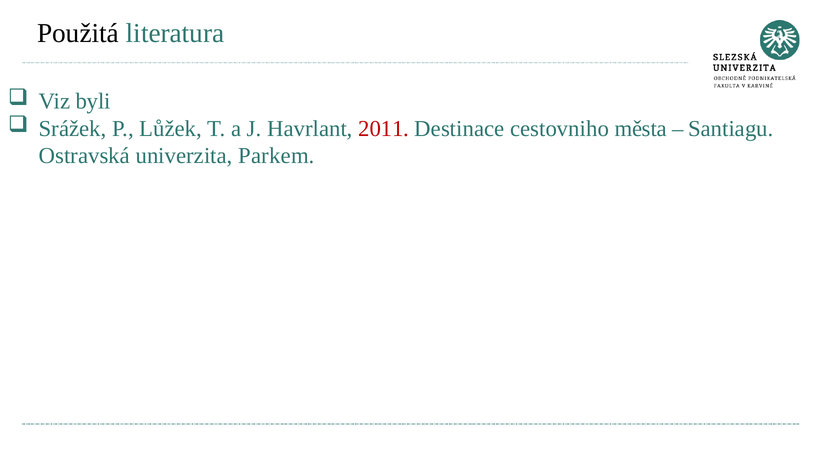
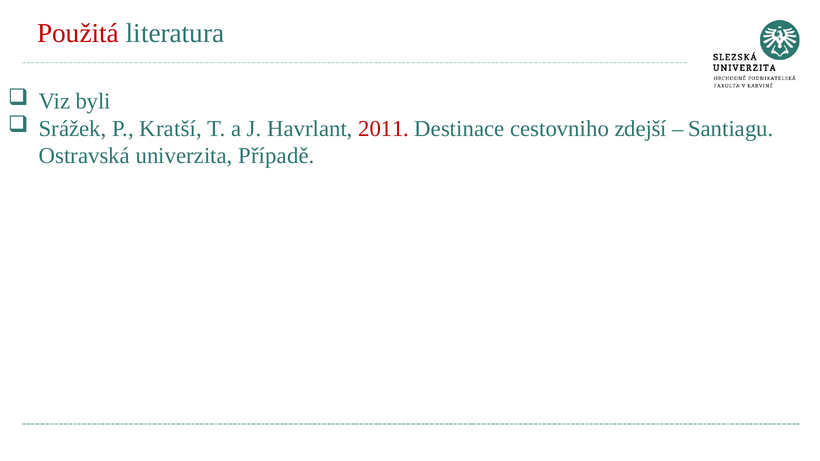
Použitá colour: black -> red (78, 33)
Lůžek: Lůžek -> Kratší (171, 129)
města: města -> zdejší (641, 129)
Parkem: Parkem -> Případě (276, 156)
